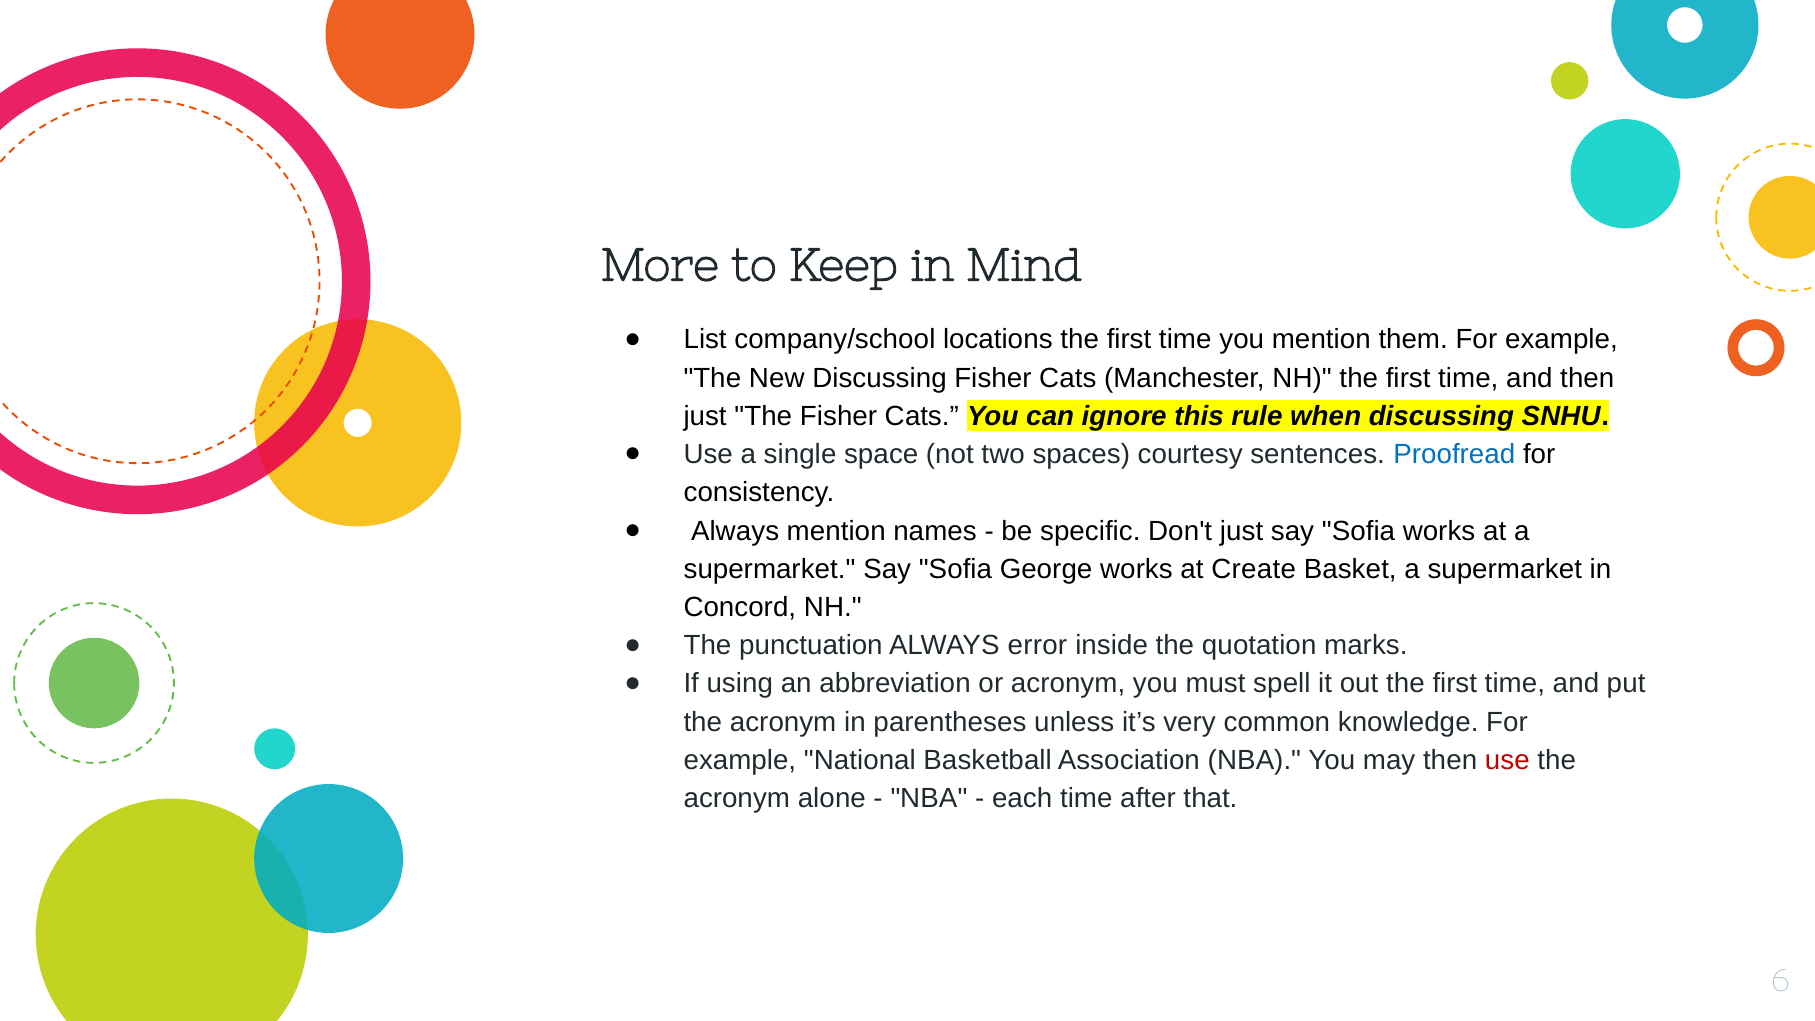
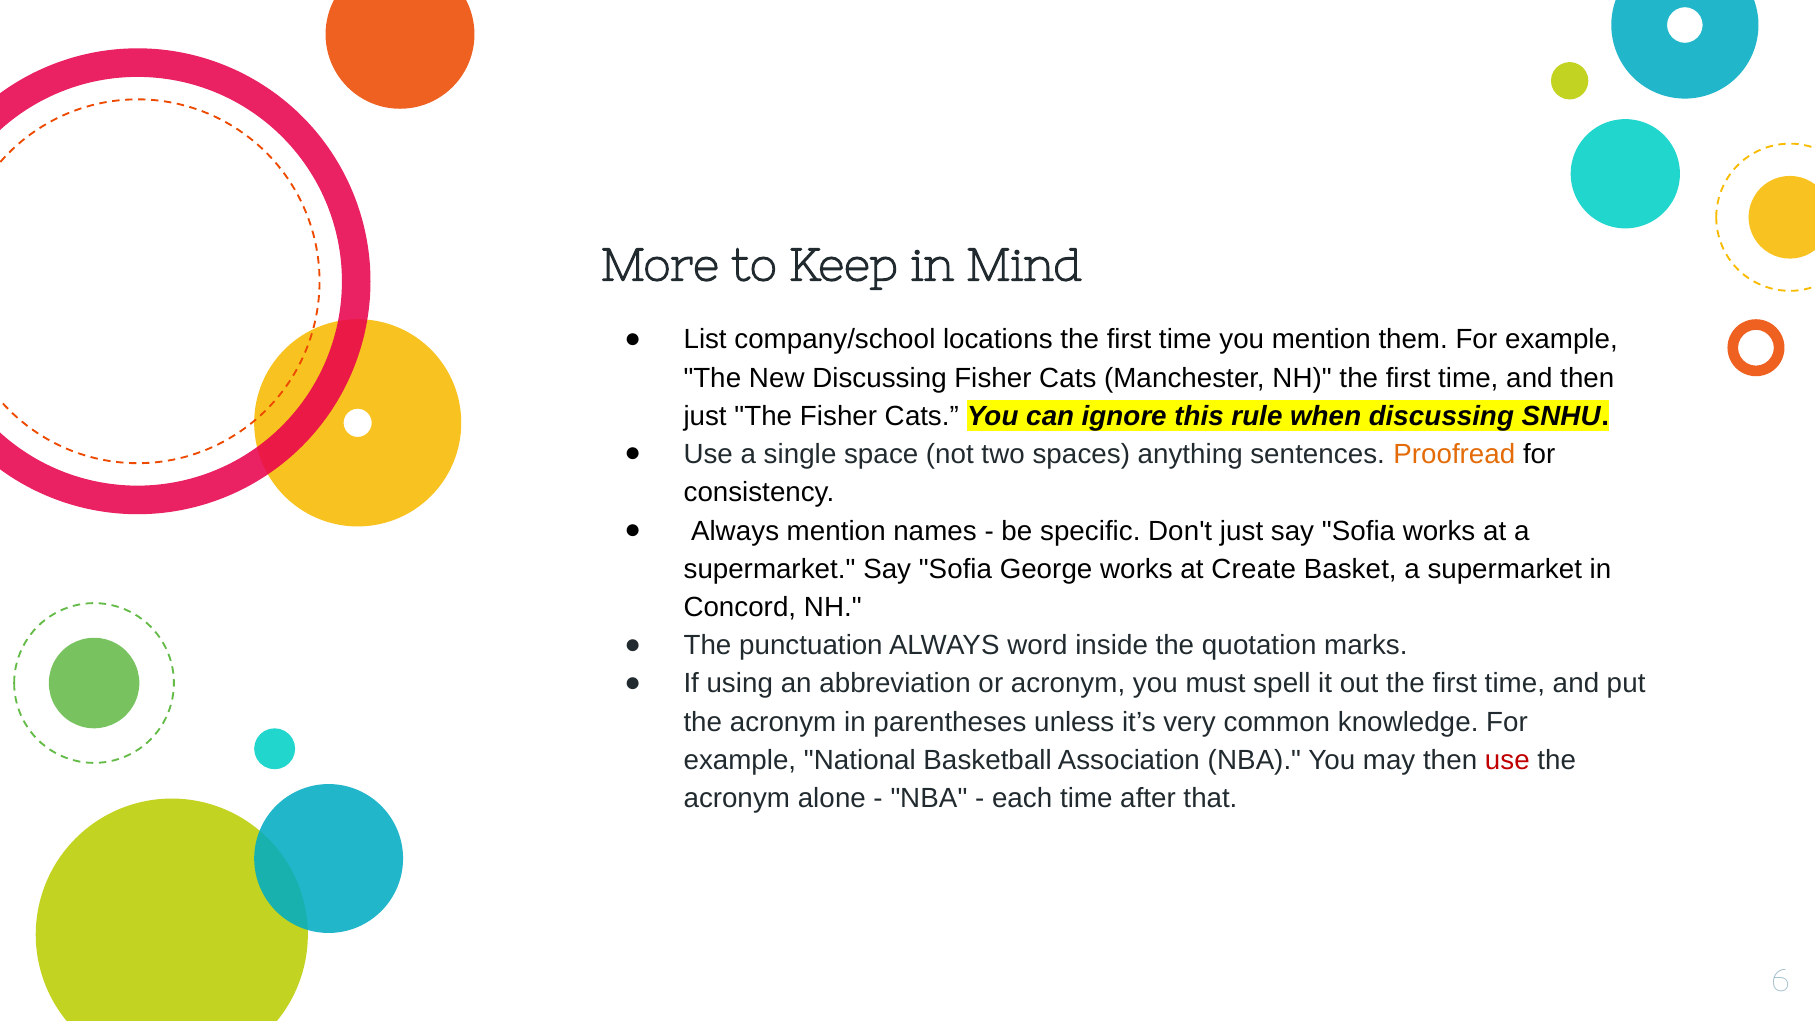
courtesy: courtesy -> anything (1190, 454)
Proofread colour: blue -> orange (1454, 454)
error: error -> word (1038, 646)
